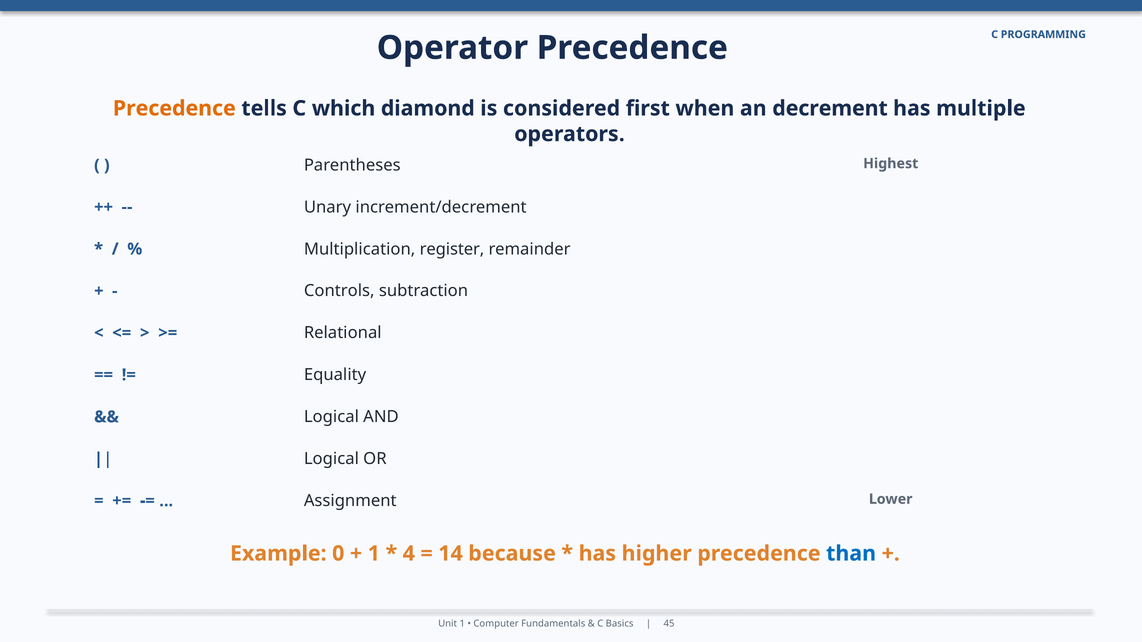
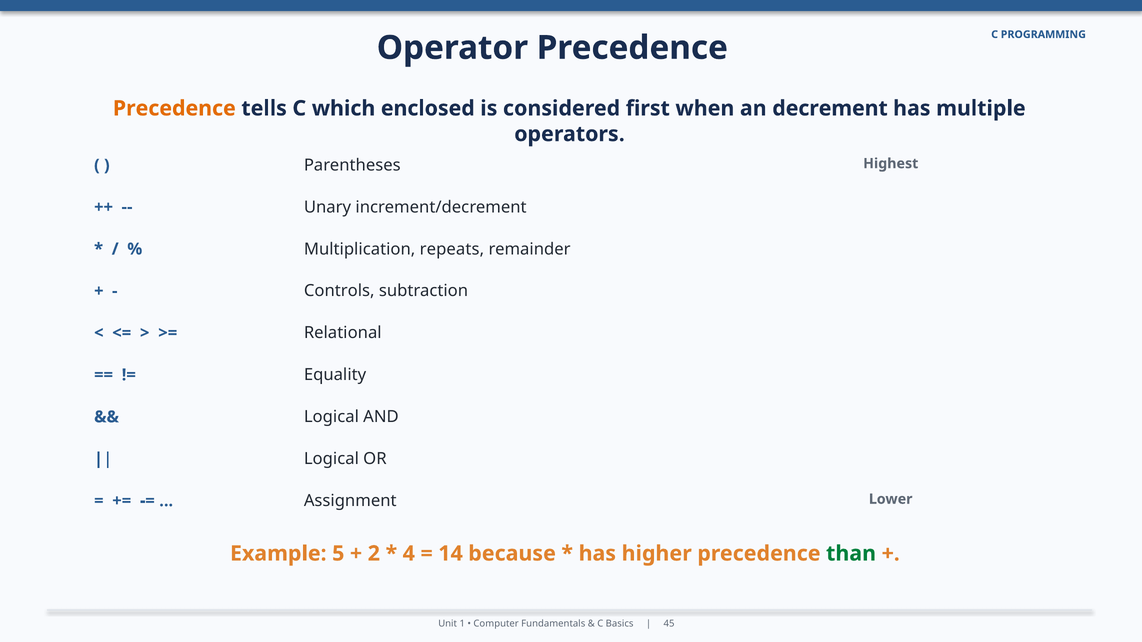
diamond: diamond -> enclosed (428, 108)
register: register -> repeats (452, 249)
0: 0 -> 5 (338, 554)
1: 1 -> 2 (374, 554)
than colour: blue -> green (851, 554)
